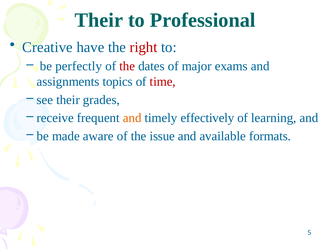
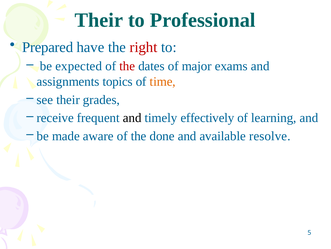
Creative: Creative -> Prepared (48, 47)
perfectly: perfectly -> expected (79, 66)
time colour: red -> orange (163, 81)
and colour: orange -> black (132, 118)
issue: issue -> done (162, 136)
formats: formats -> resolve (270, 136)
